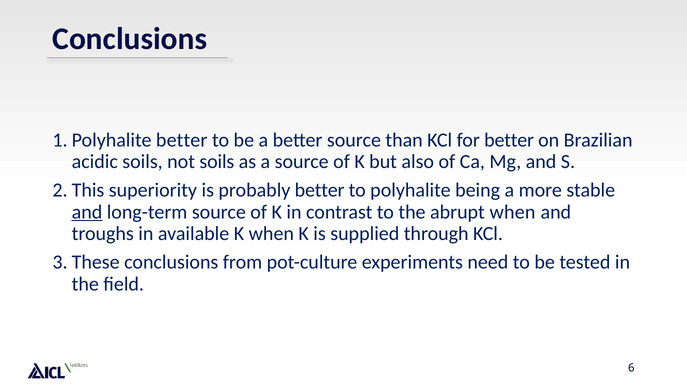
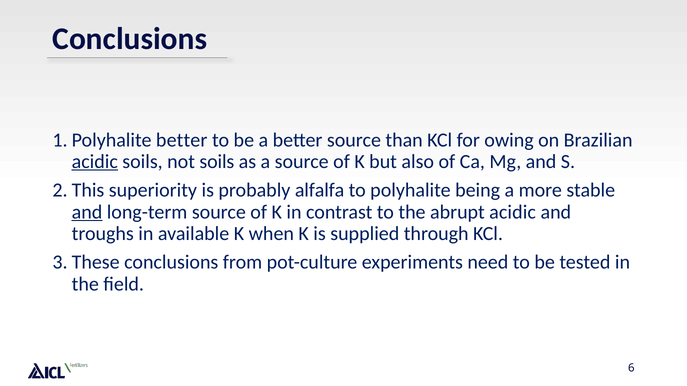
for better: better -> owing (509, 140)
acidic underline: none -> present (95, 162)
probably better: better -> alfalfa (320, 191)
abrupt when: when -> acidic (513, 212)
